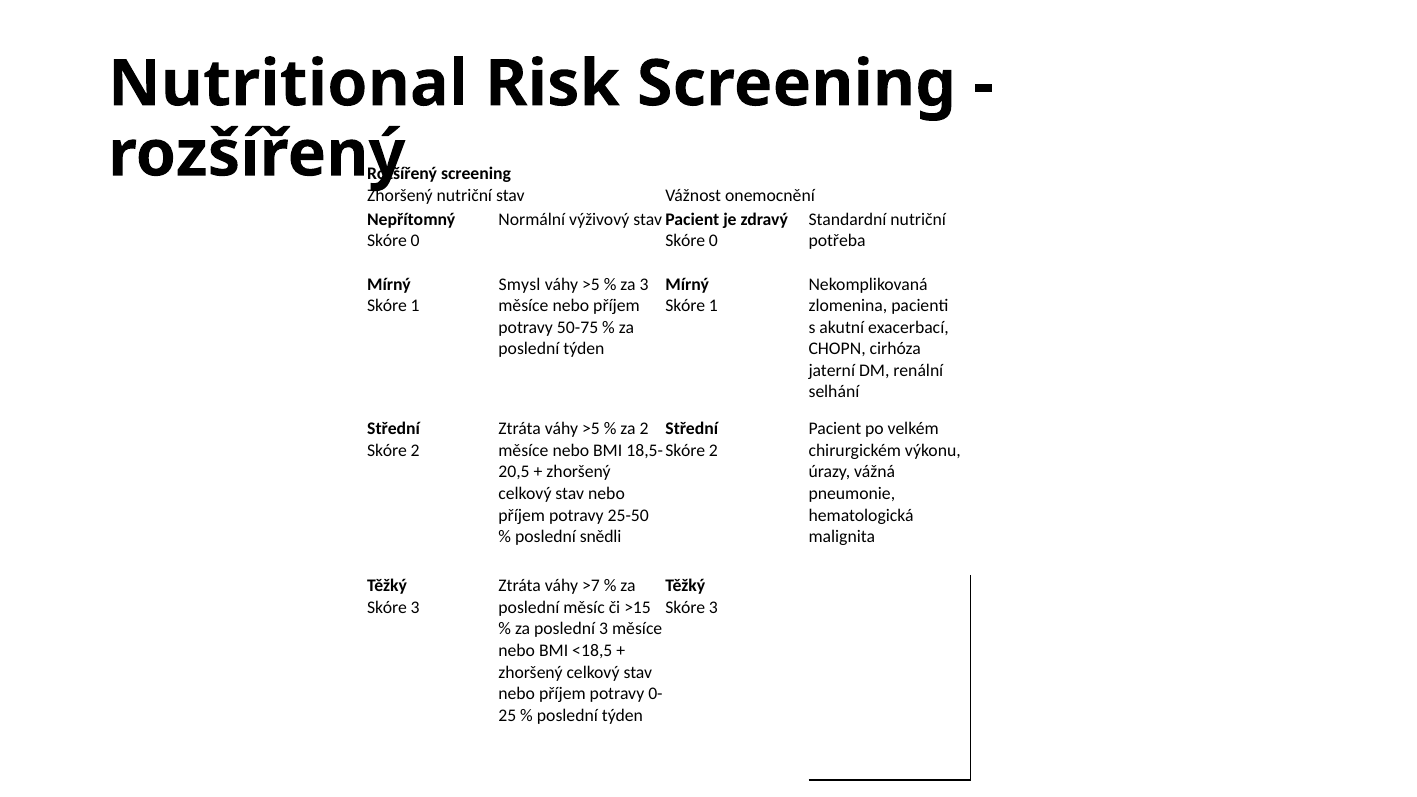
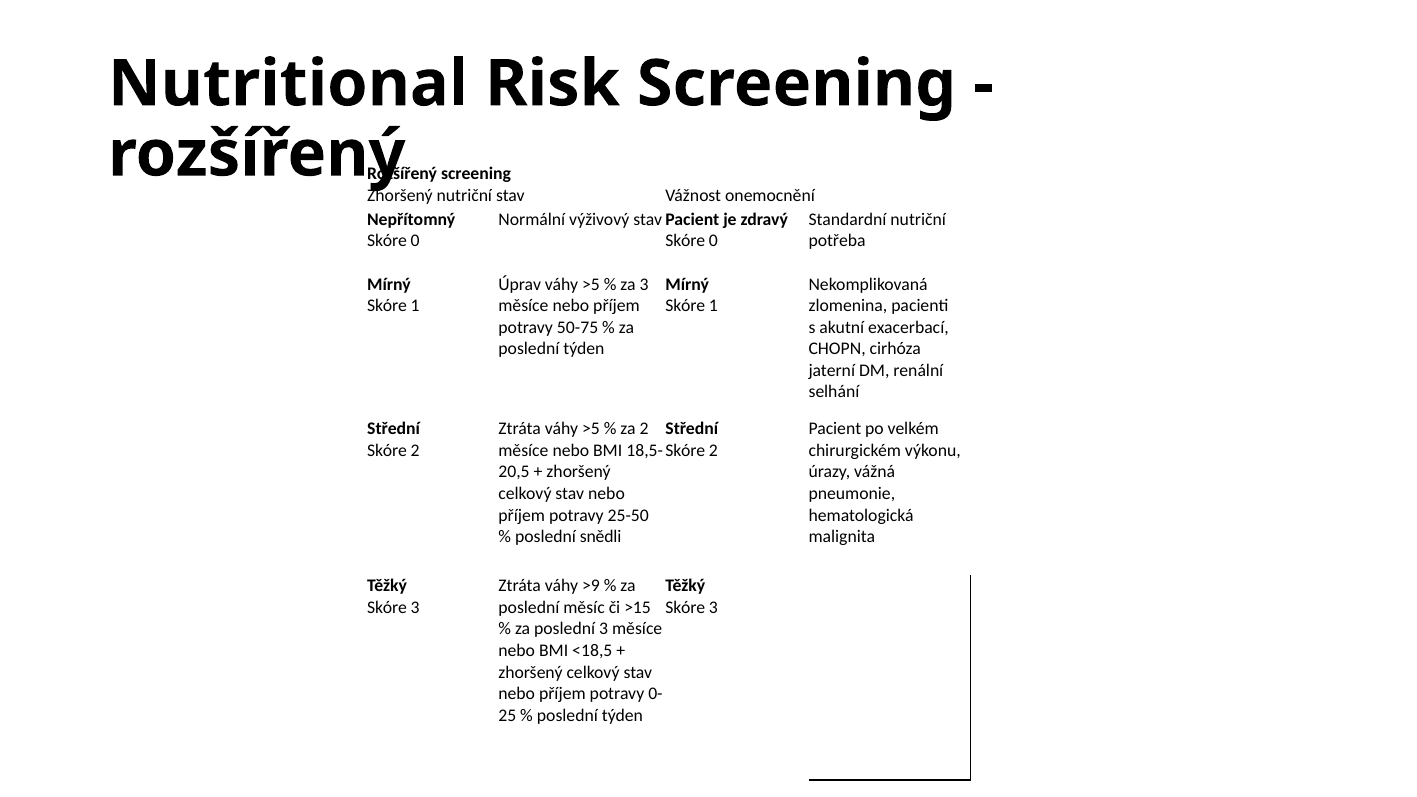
Smysl: Smysl -> Úprav (520, 284)
>7: >7 -> >9 (591, 586)
